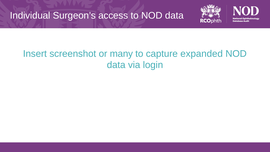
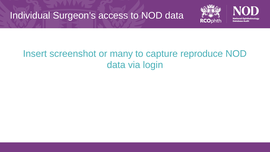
expanded: expanded -> reproduce (202, 54)
